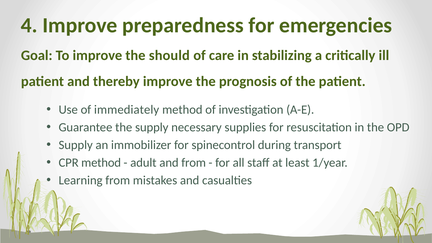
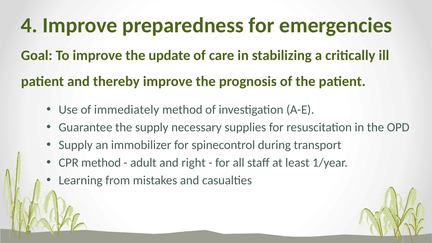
should: should -> update (169, 55)
and from: from -> right (194, 163)
